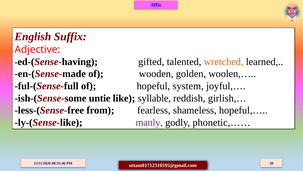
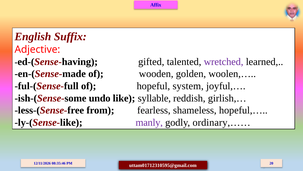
wretched colour: orange -> purple (224, 61)
untie: untie -> undo (100, 98)
phonetic,……: phonetic,…… -> ordinary,…… (222, 122)
